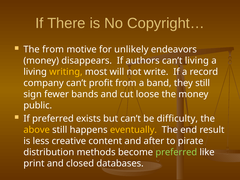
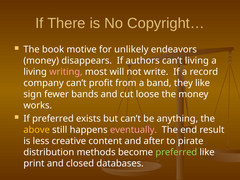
The from: from -> book (53, 49)
writing colour: yellow -> pink (66, 72)
they still: still -> like (203, 83)
public: public -> works (38, 105)
difficulty: difficulty -> anything (177, 119)
eventually colour: yellow -> pink (133, 130)
